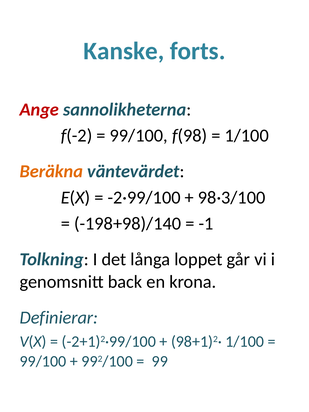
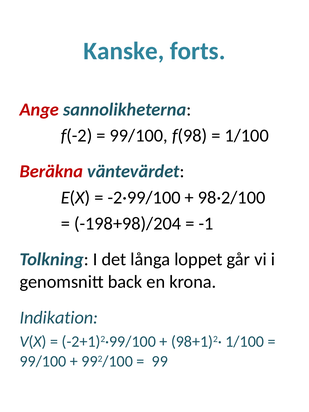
Beräkna colour: orange -> red (51, 171)
98·3/100: 98·3/100 -> 98·2/100 (232, 197)
-198+98)/140: -198+98)/140 -> -198+98)/204 (128, 224)
Definierar: Definierar -> Indikation (59, 318)
